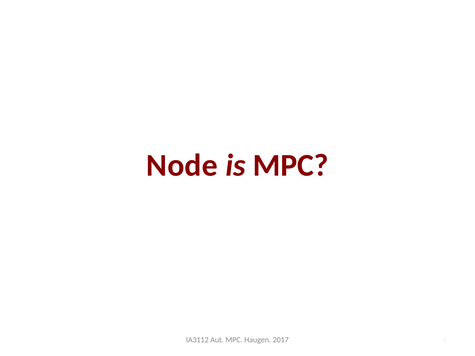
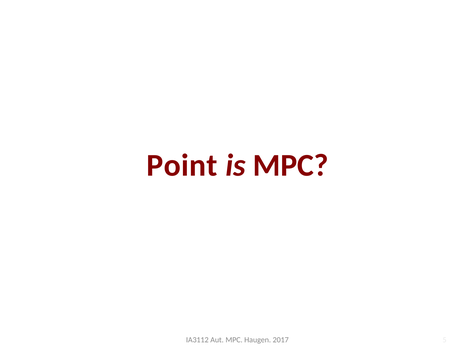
Node: Node -> Point (182, 166)
